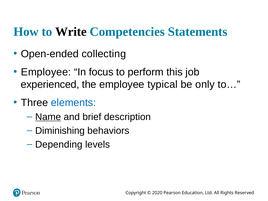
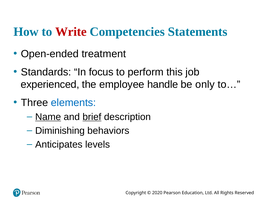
Write colour: black -> red (71, 32)
collecting: collecting -> treatment (104, 54)
Employee: Employee -> Standards (46, 72)
typical: typical -> handle (163, 84)
brief underline: none -> present (92, 117)
Depending: Depending -> Anticipates (59, 145)
